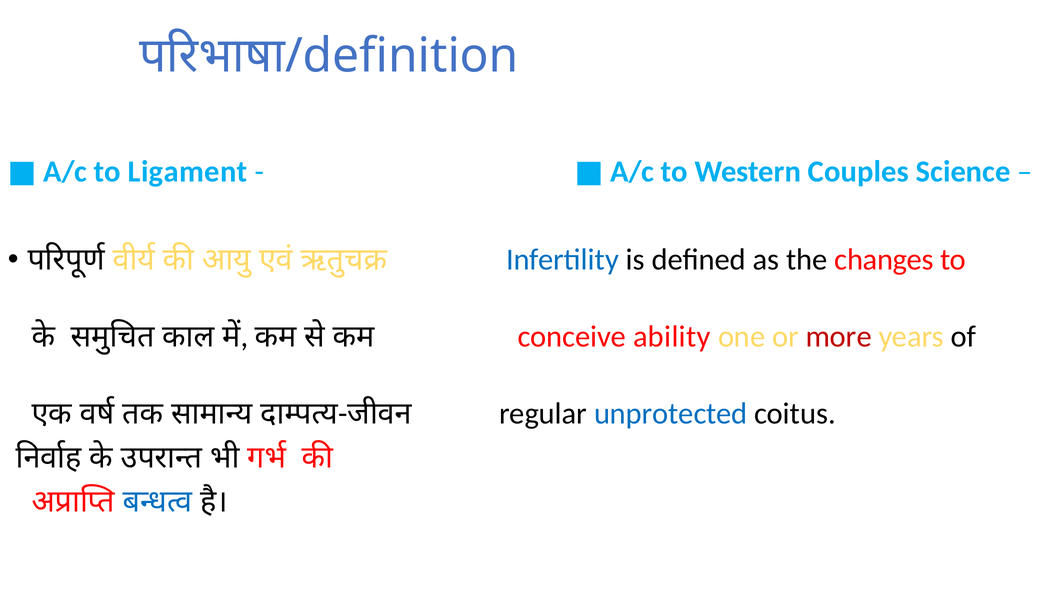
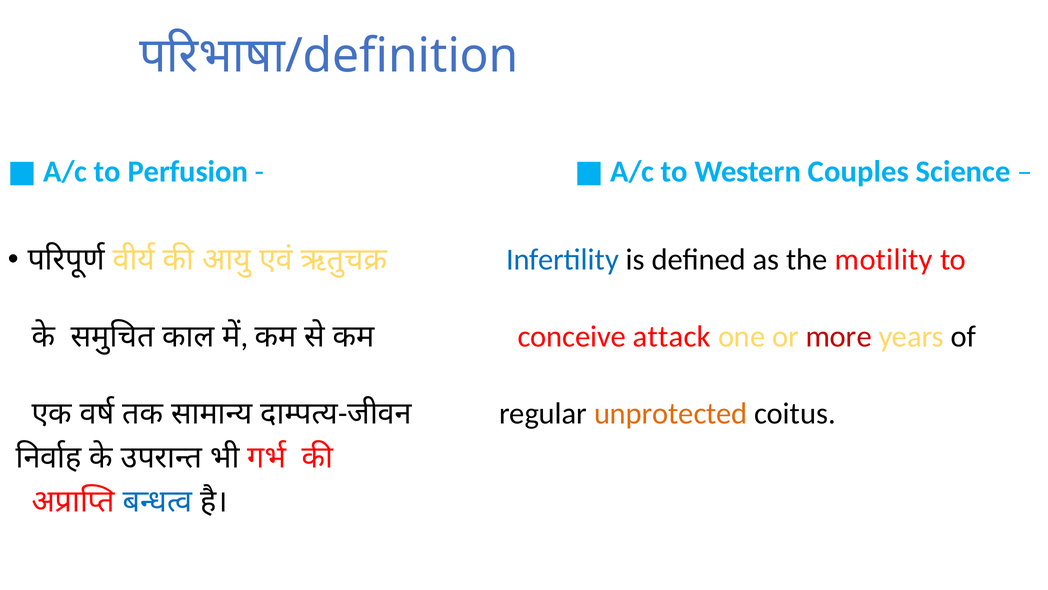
Ligament: Ligament -> Perfusion (188, 172)
changes: changes -> motility (884, 259)
ability: ability -> attack (672, 336)
unprotected colour: blue -> orange (671, 413)
